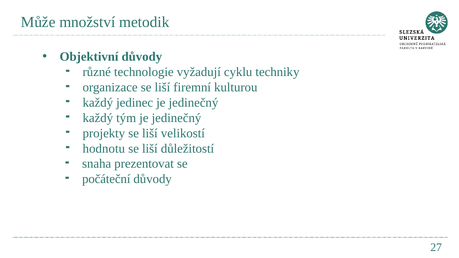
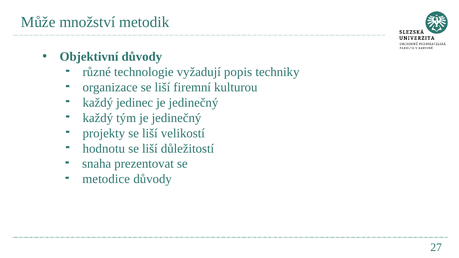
cyklu: cyklu -> popis (238, 72)
počáteční: počáteční -> metodice (106, 179)
